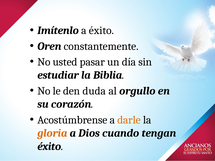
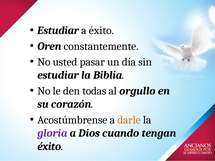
Imítenlo: Imítenlo -> Estudiar (58, 31)
duda: duda -> todas (94, 91)
gloria colour: orange -> purple (52, 133)
